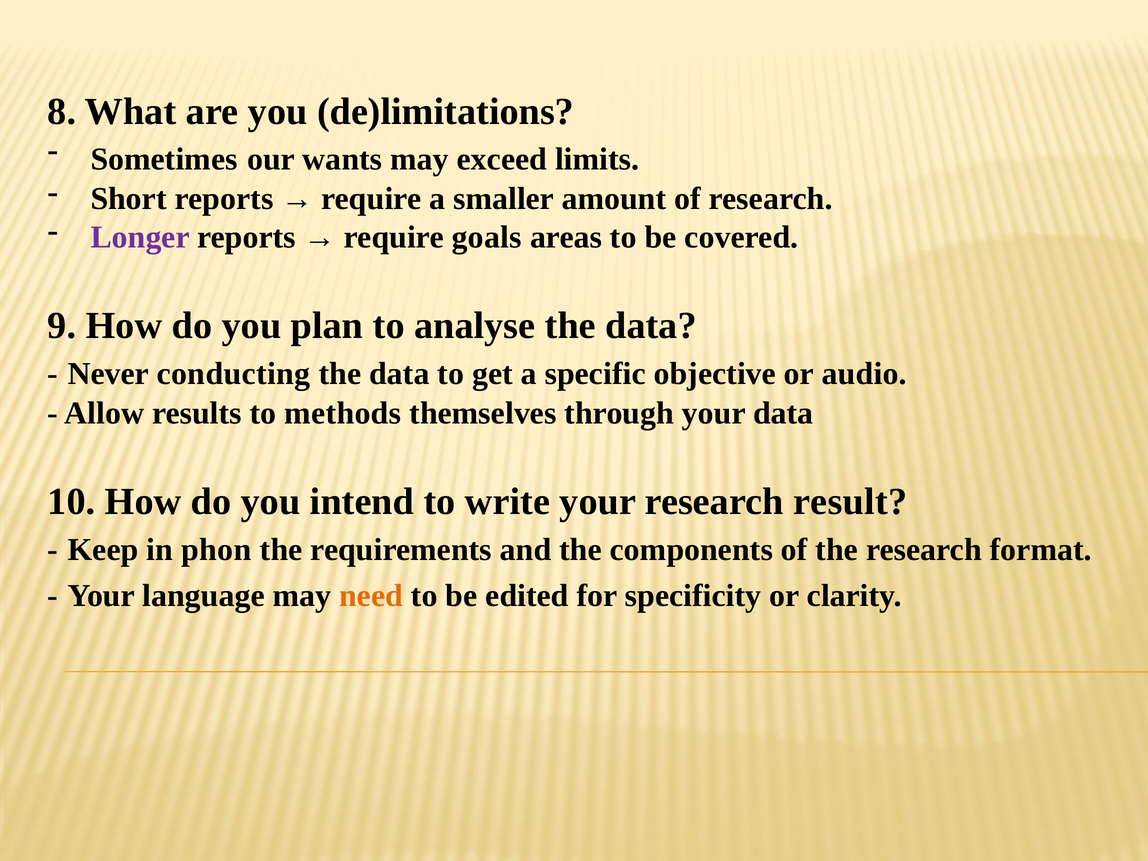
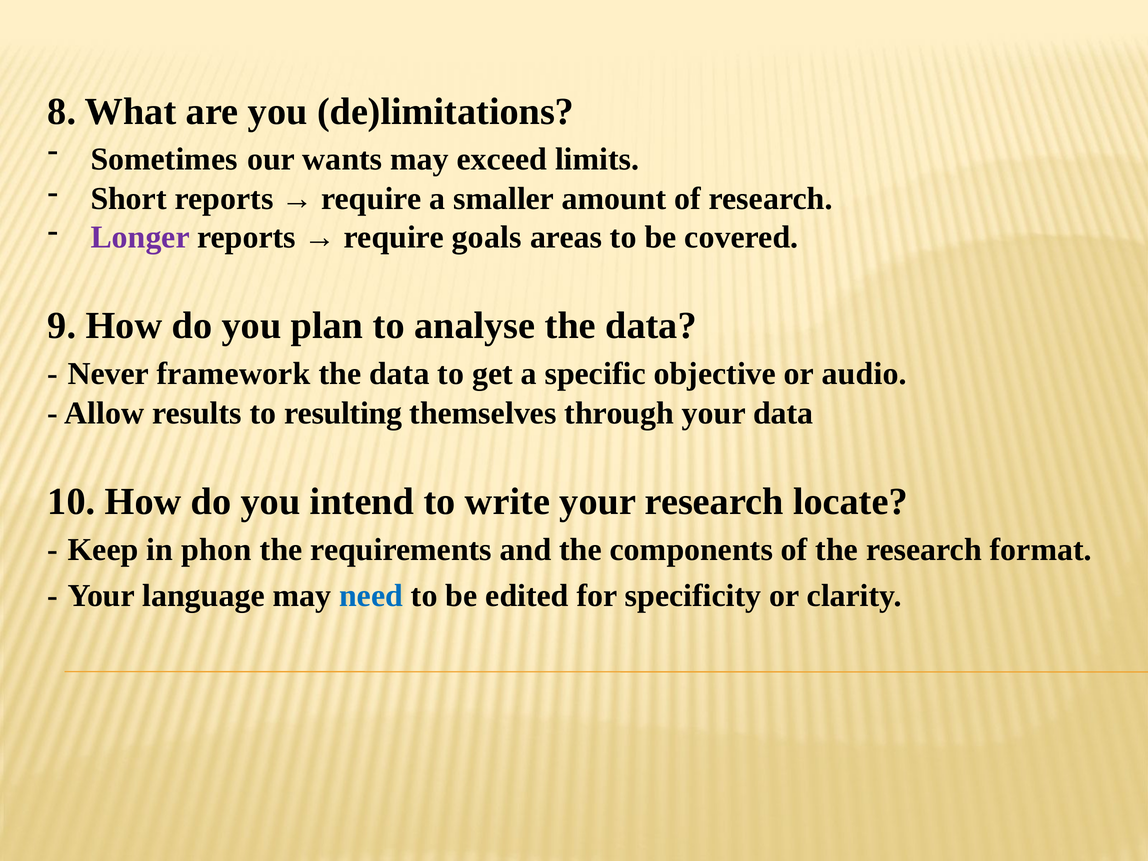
conducting: conducting -> framework (234, 374)
methods: methods -> resulting (343, 413)
result: result -> locate (850, 502)
need colour: orange -> blue (371, 596)
